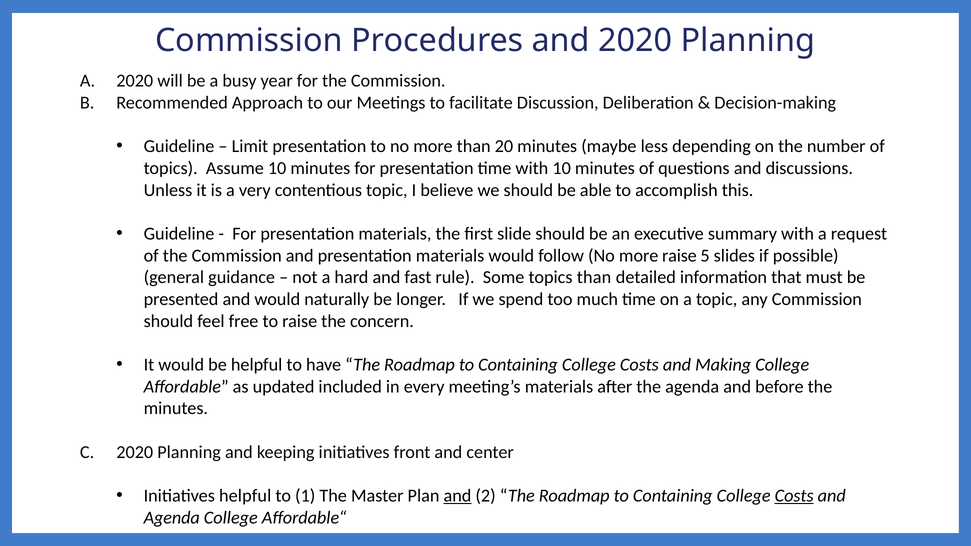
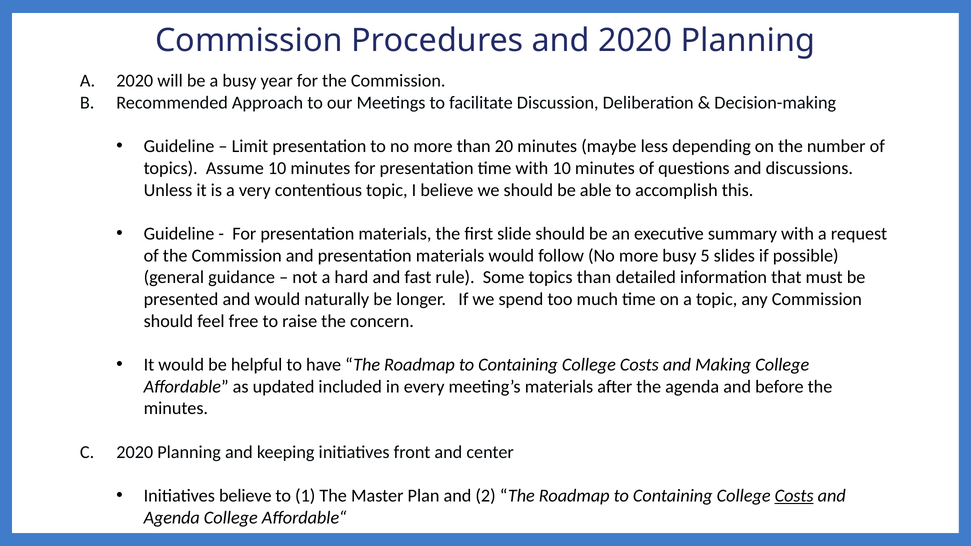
more raise: raise -> busy (679, 256)
Initiatives helpful: helpful -> believe (245, 496)
and underline: present -> none (457, 496)
